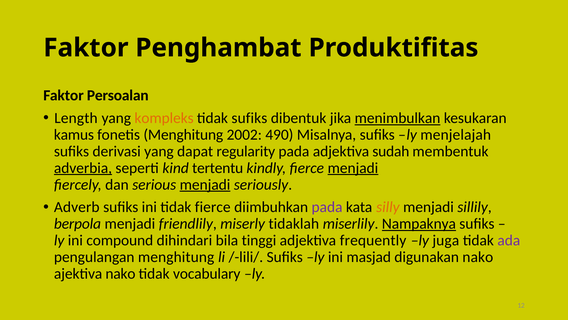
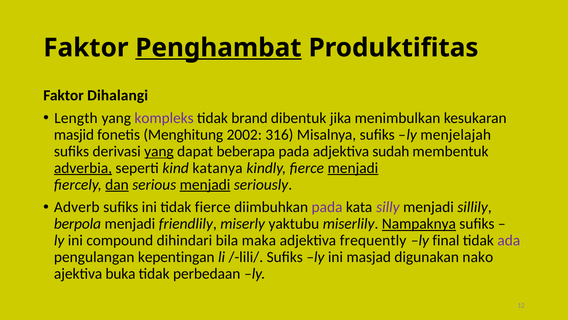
Penghambat underline: none -> present (218, 48)
Persoalan: Persoalan -> Dihalangi (118, 95)
kompleks colour: orange -> purple (164, 118)
tidak sufiks: sufiks -> brand (250, 118)
menimbulkan underline: present -> none (398, 118)
kamus: kamus -> masjid (74, 135)
490: 490 -> 316 (279, 135)
yang underline: none -> present (159, 151)
regularity: regularity -> beberapa (246, 151)
tertentu: tertentu -> katanya (218, 168)
dan underline: none -> present (117, 184)
silly colour: orange -> purple (388, 207)
tidaklah: tidaklah -> yaktubu (294, 223)
tinggi: tinggi -> maka (259, 240)
juga: juga -> final (446, 240)
pengulangan menghitung: menghitung -> kepentingan (176, 257)
ajektiva nako: nako -> buka (120, 273)
vocabulary: vocabulary -> perbedaan (207, 273)
